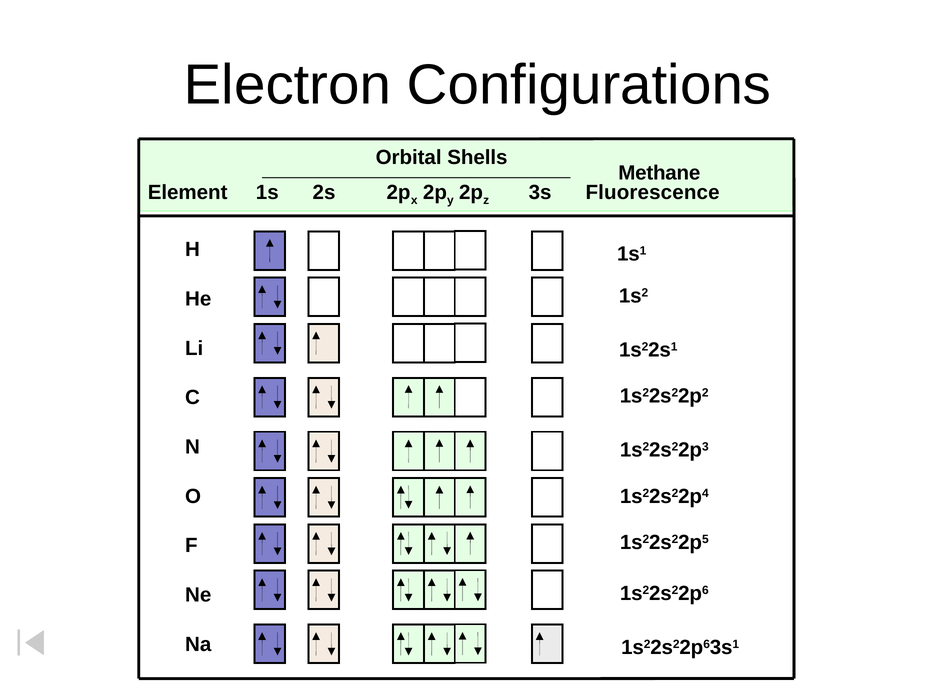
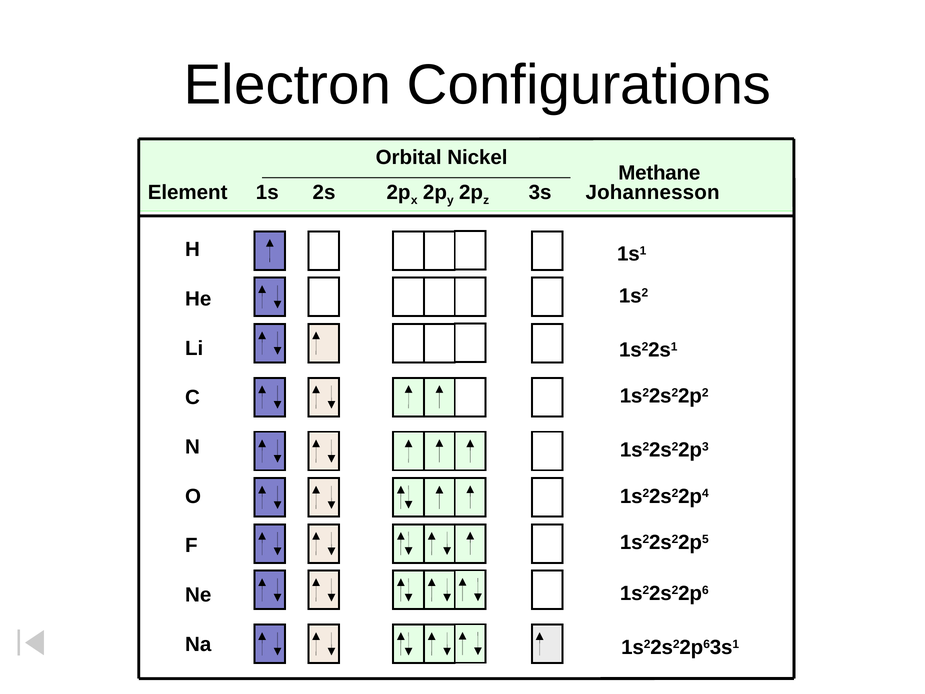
Shells: Shells -> Nickel (477, 157)
Fluorescence: Fluorescence -> Johannesson (653, 192)
